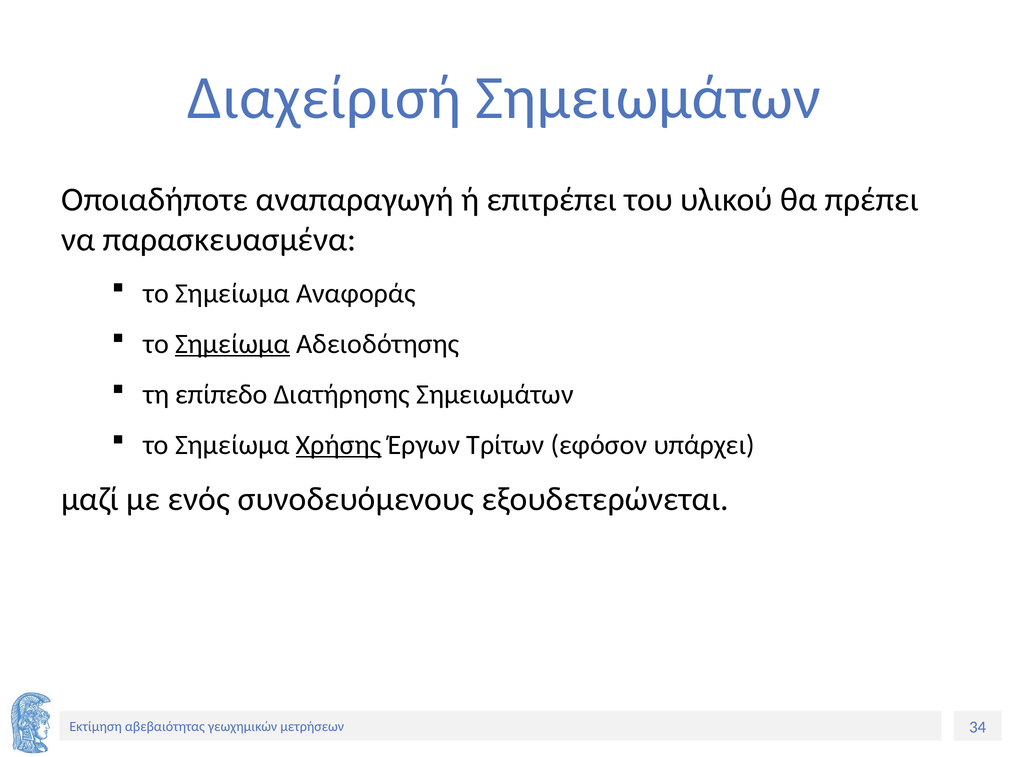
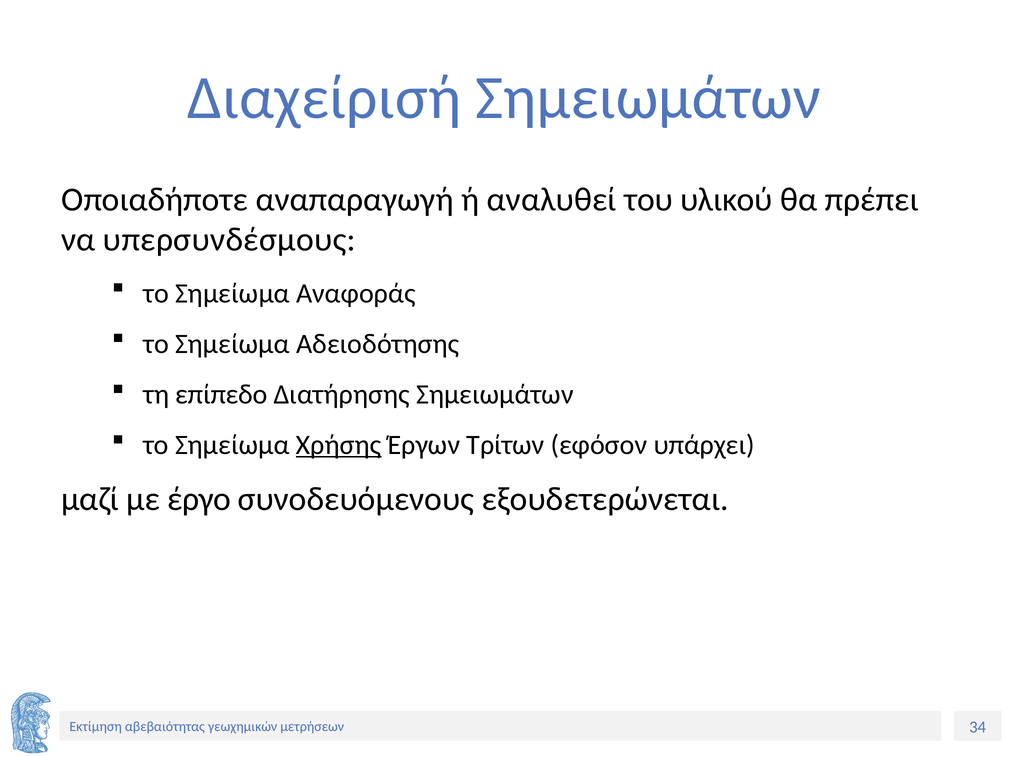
επιτρέπει: επιτρέπει -> αναλυθεί (552, 199)
παρασκευασμένα: παρασκευασμένα -> υπερσυνδέσμους (229, 240)
Σημείωμα underline: present -> none (232, 344)
ενός: ενός -> έργο (199, 499)
